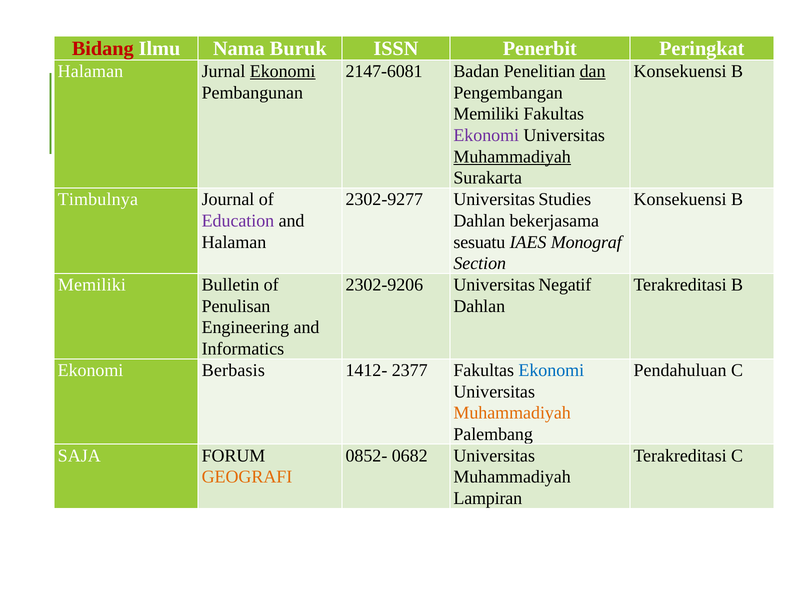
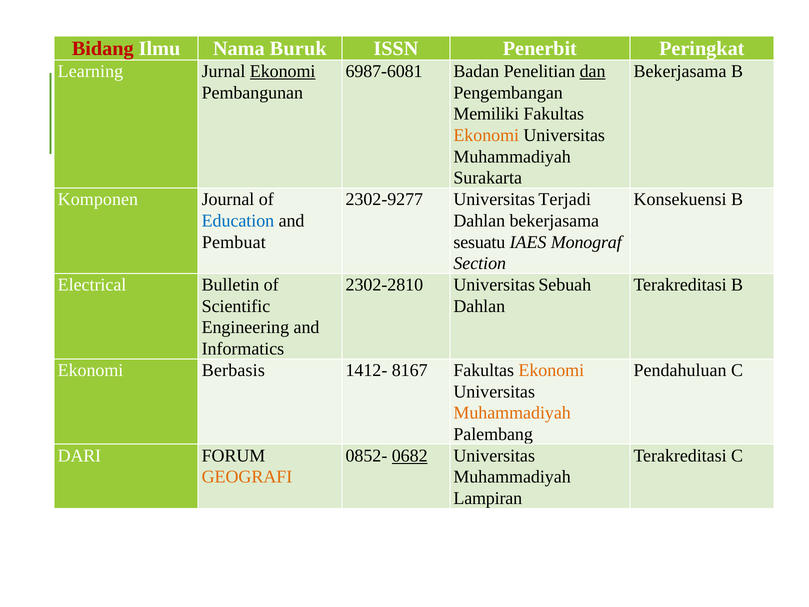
Halaman: Halaman -> Learning (90, 71)
2147-6081: 2147-6081 -> 6987-6081 (384, 71)
Konsekuensi: Konsekuensi -> Bekerjasama (680, 71)
Ekonomi colour: purple -> orange (486, 135)
Muhammadiyah underline: present -> none (512, 157)
Timbulnya: Timbulnya -> Komponen (98, 199)
Studies: Studies -> Terjadi (565, 199)
Education colour: purple -> blue (238, 221)
Halaman: Halaman -> Pembuat (234, 242)
Memiliki: Memiliki -> Electrical (92, 285)
2302-9206: 2302-9206 -> 2302-2810 (384, 285)
Negatif: Negatif -> Sebuah (565, 285)
Penulisan: Penulisan -> Scientific (236, 306)
2377: 2377 -> 8167 (410, 370)
Ekonomi colour: blue -> orange (551, 370)
SAJA: SAJA -> DARI (79, 456)
0682 underline: none -> present (410, 456)
